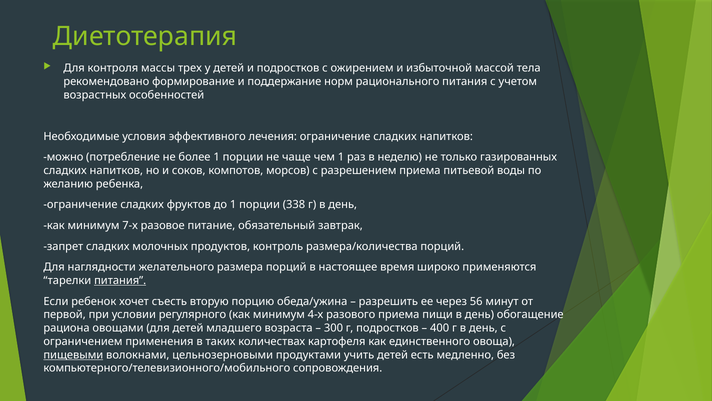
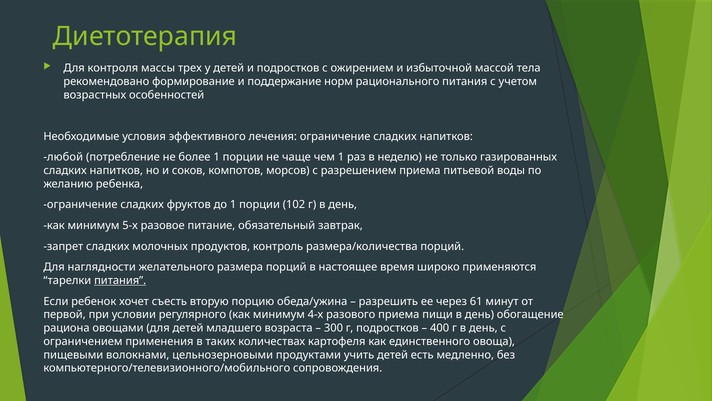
можно: можно -> любой (63, 157)
338: 338 -> 102 (294, 205)
7-х: 7-х -> 5-х (130, 225)
56: 56 -> 61 (476, 301)
пищевыми underline: present -> none (73, 354)
